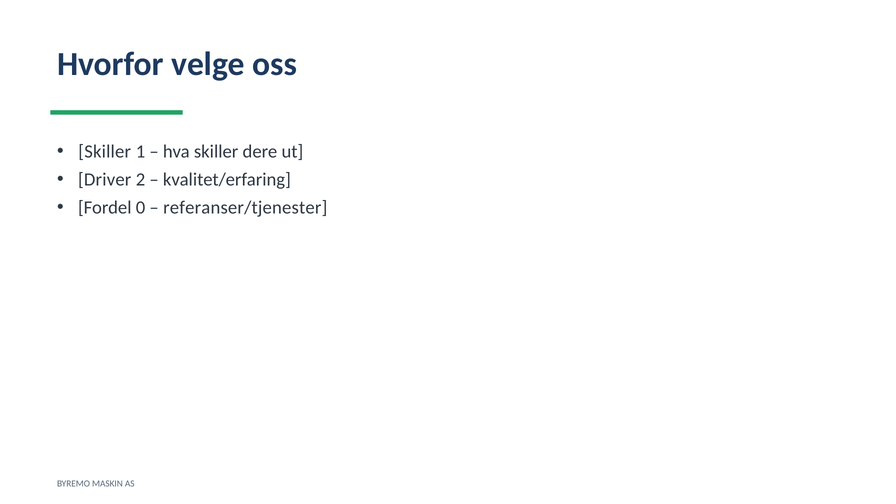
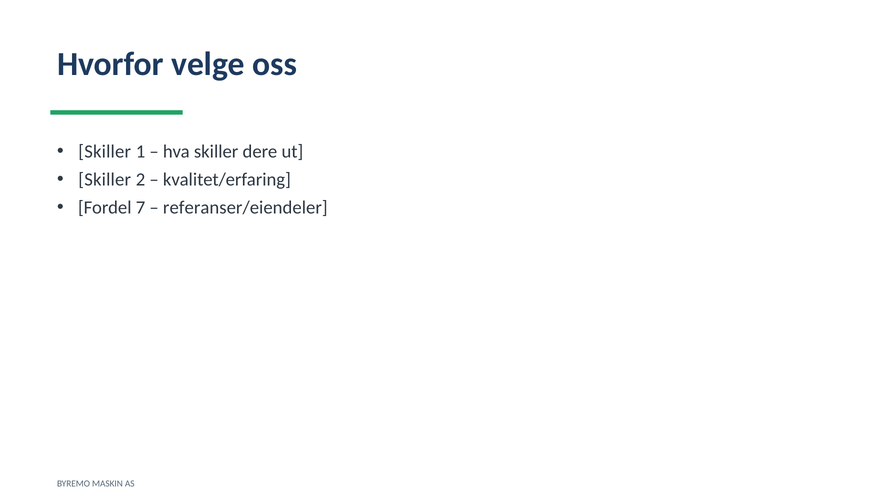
Driver: Driver -> Skiller (105, 180)
0: 0 -> 7 (141, 208)
referanser/tjenester: referanser/tjenester -> referanser/eiendeler (245, 208)
